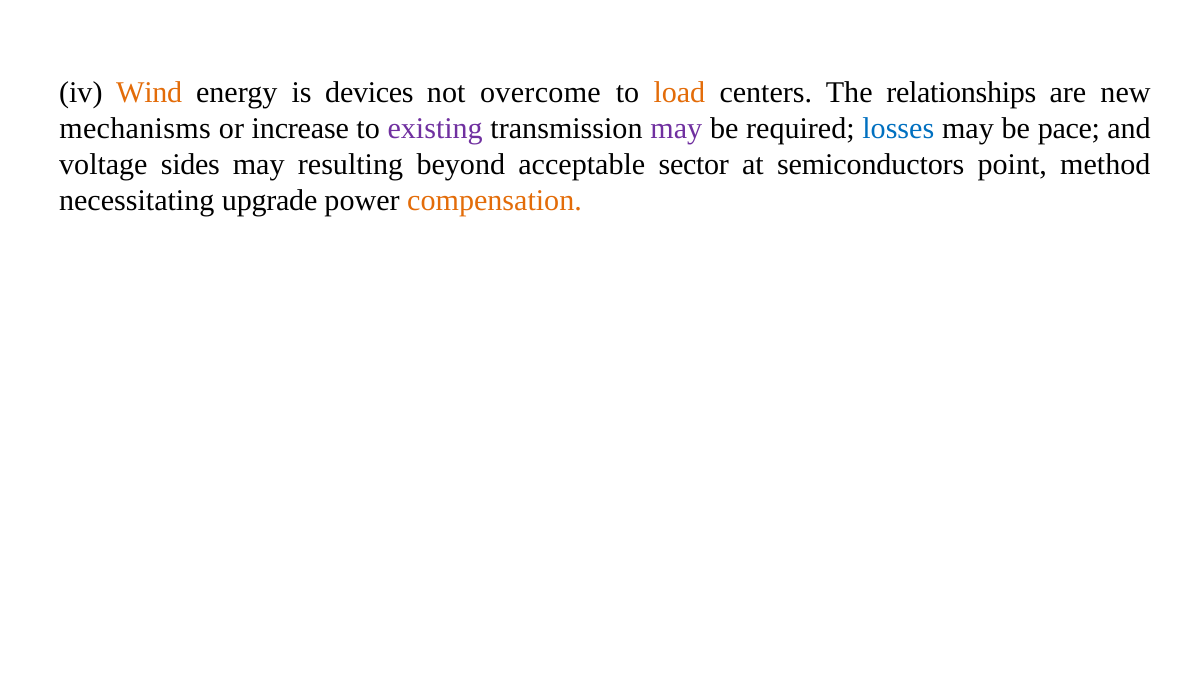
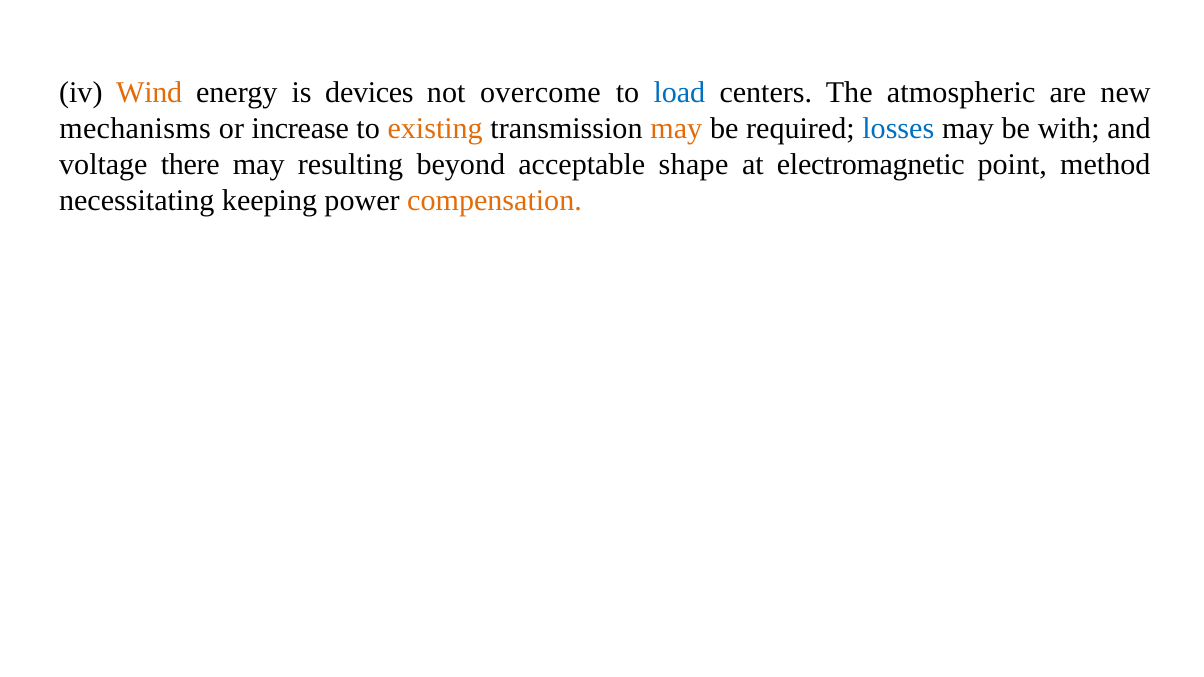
load colour: orange -> blue (679, 92)
relationships: relationships -> atmospheric (961, 92)
existing colour: purple -> orange (435, 128)
may colour: purple -> orange (676, 128)
pace: pace -> with (1069, 128)
sides: sides -> there (190, 164)
sector: sector -> shape (694, 164)
semiconductors: semiconductors -> electromagnetic (871, 164)
upgrade: upgrade -> keeping (270, 200)
